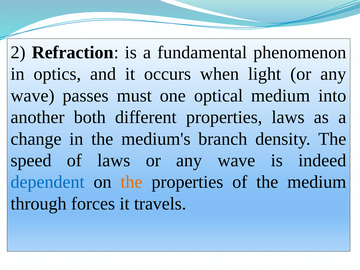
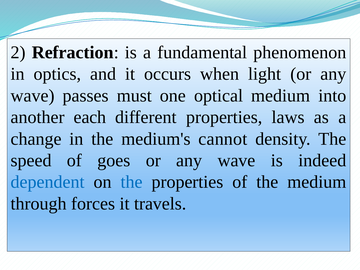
both: both -> each (90, 117)
branch: branch -> cannot (223, 139)
of laws: laws -> goes (114, 160)
the colour: orange -> blue (132, 182)
